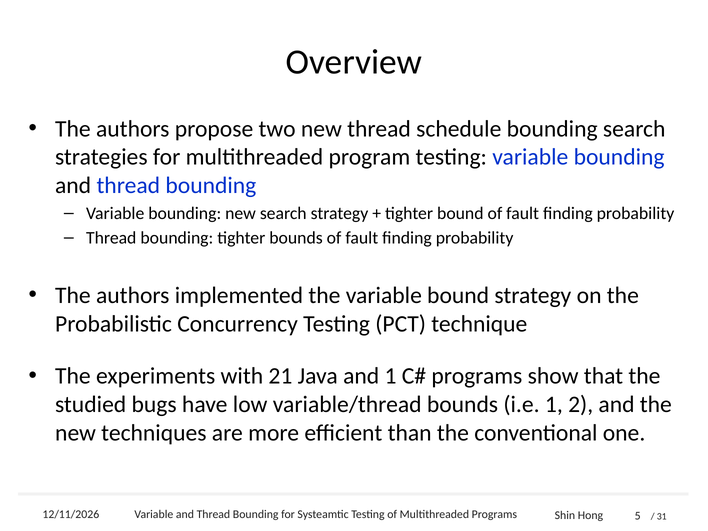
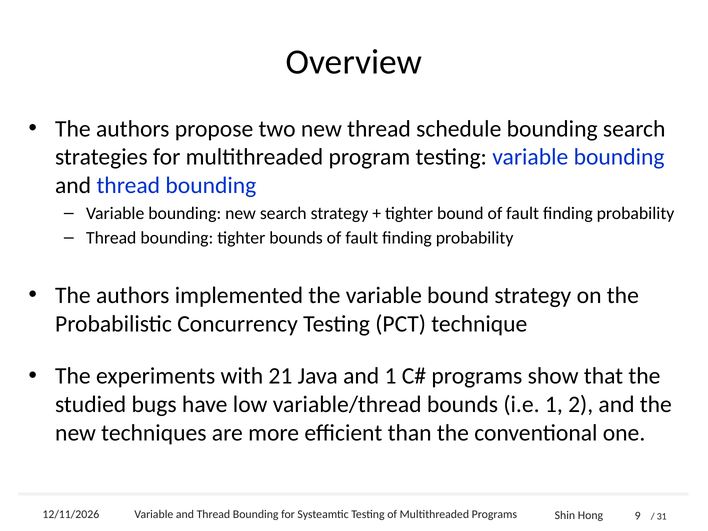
5: 5 -> 9 (638, 516)
